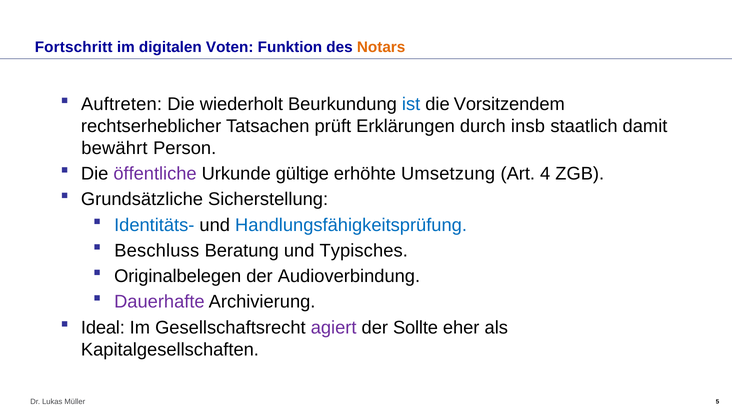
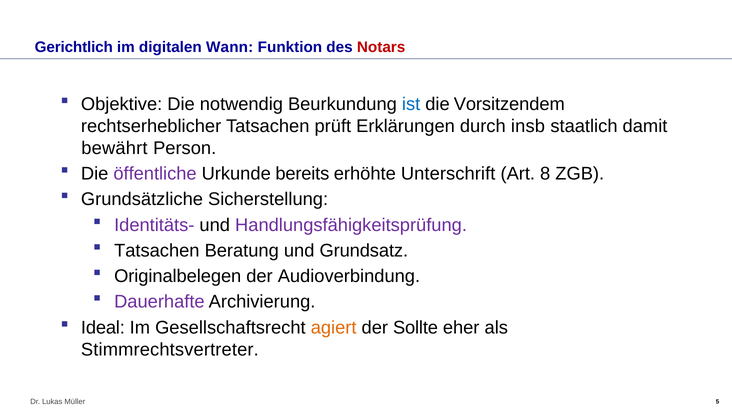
Fortschritt: Fortschritt -> Gerichtlich (74, 47)
Voten: Voten -> Wann (230, 47)
Notars colour: orange -> red (381, 47)
Auftreten: Auftreten -> Objektive (122, 104)
wiederholt: wiederholt -> notwendig (241, 104)
gültige: gültige -> bereits (302, 174)
Umsetzung: Umsetzung -> Unterschrift (448, 174)
4: 4 -> 8 (545, 174)
Identitäts- colour: blue -> purple (154, 225)
Handlungsfähigkeitsprüfung colour: blue -> purple (351, 225)
Beschluss: Beschluss -> Tatsachen (157, 251)
Typisches: Typisches -> Grundsatz (364, 251)
agiert colour: purple -> orange (334, 327)
Kapitalgesellschaften: Kapitalgesellschaften -> Stimmrechtsvertreter (170, 349)
